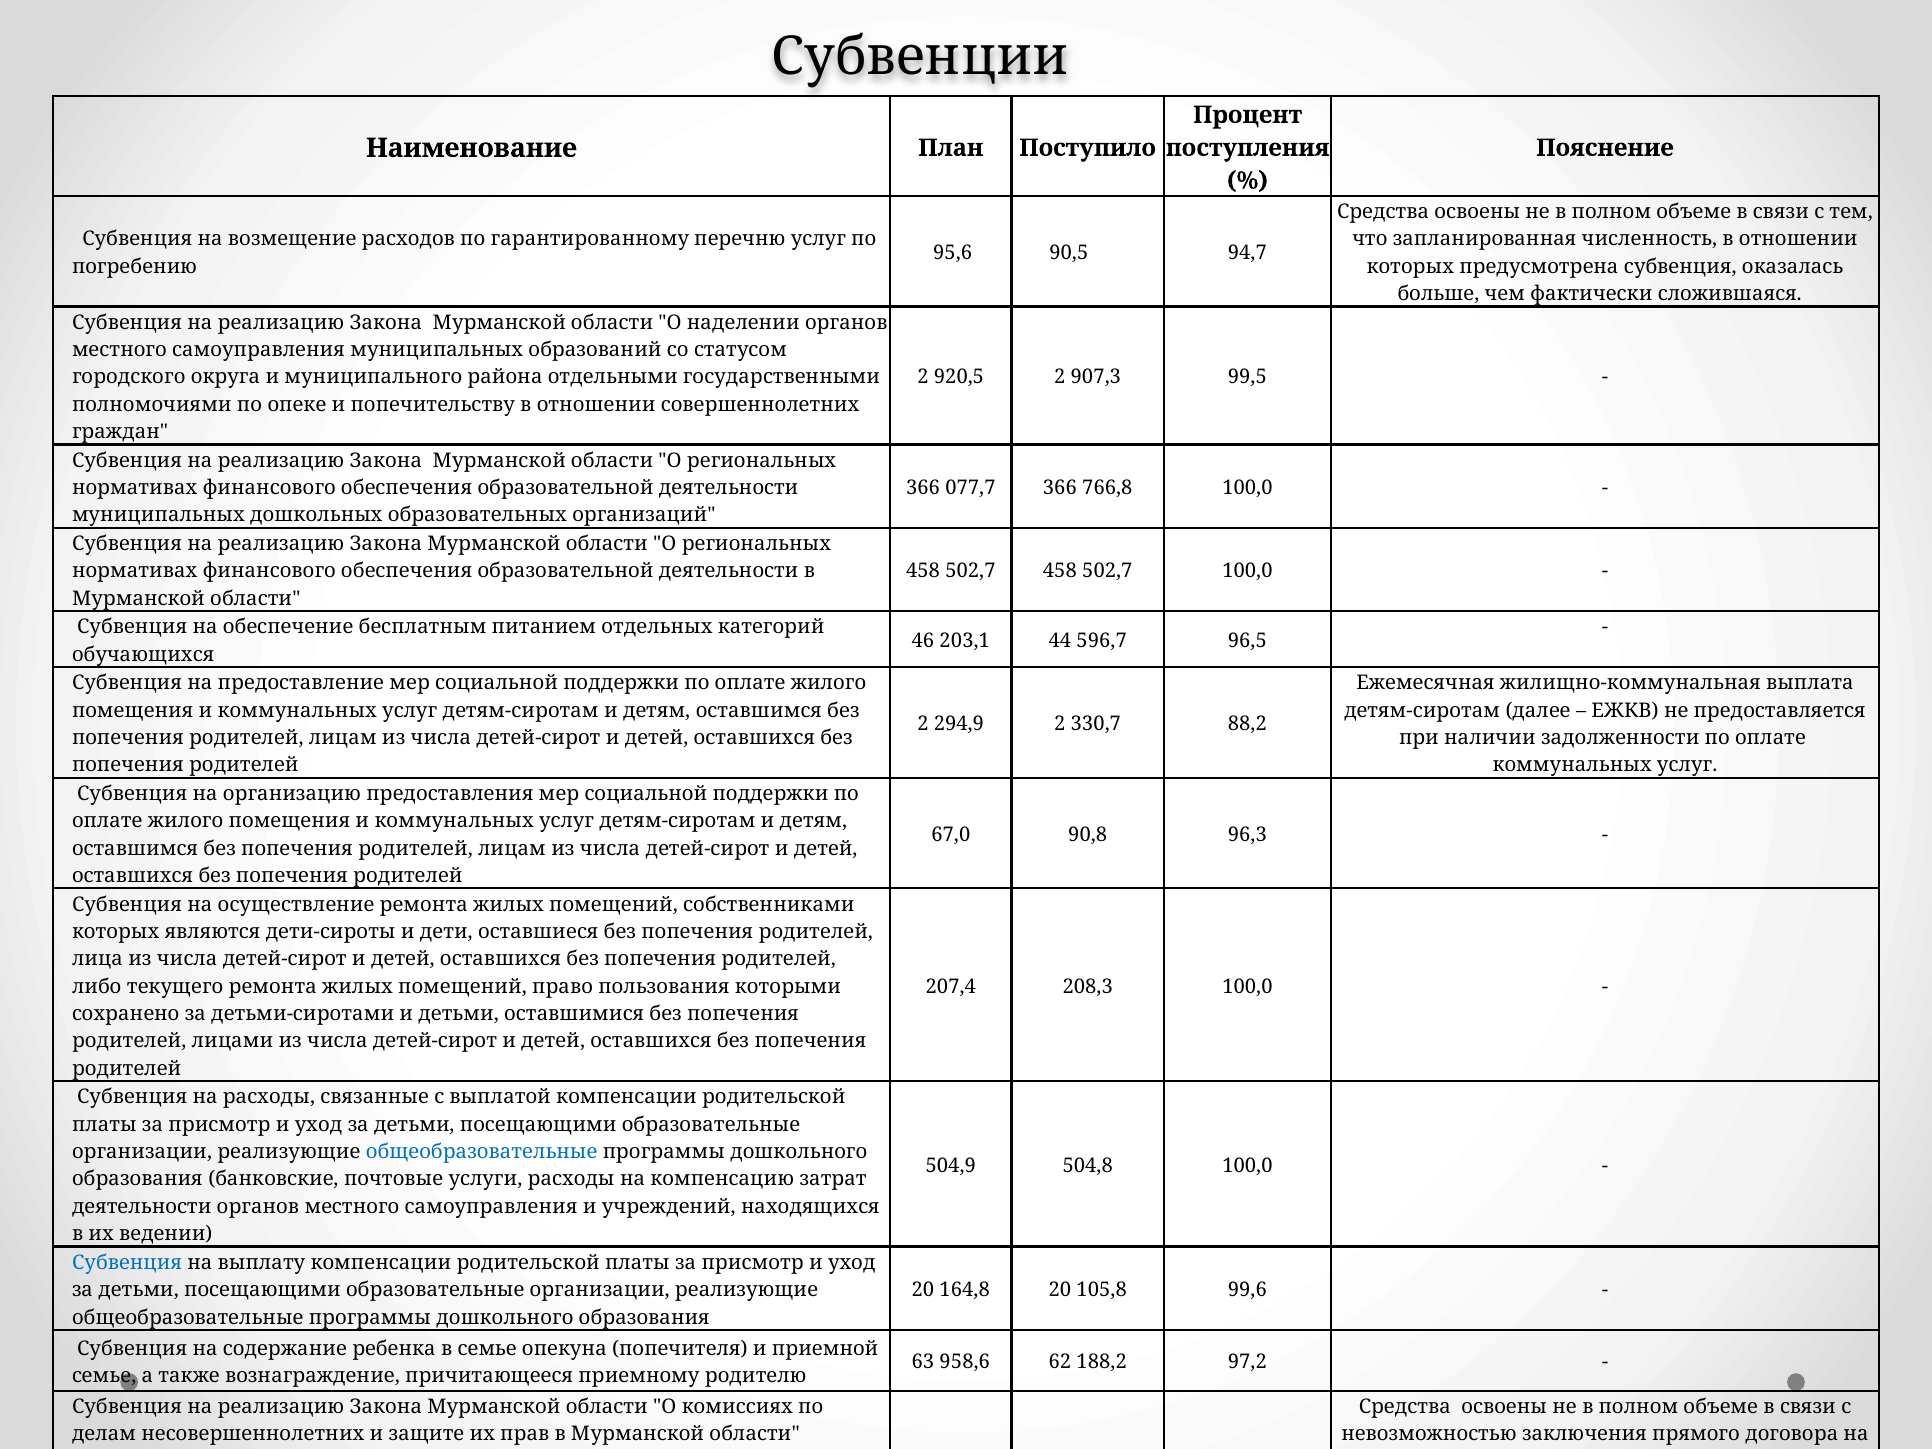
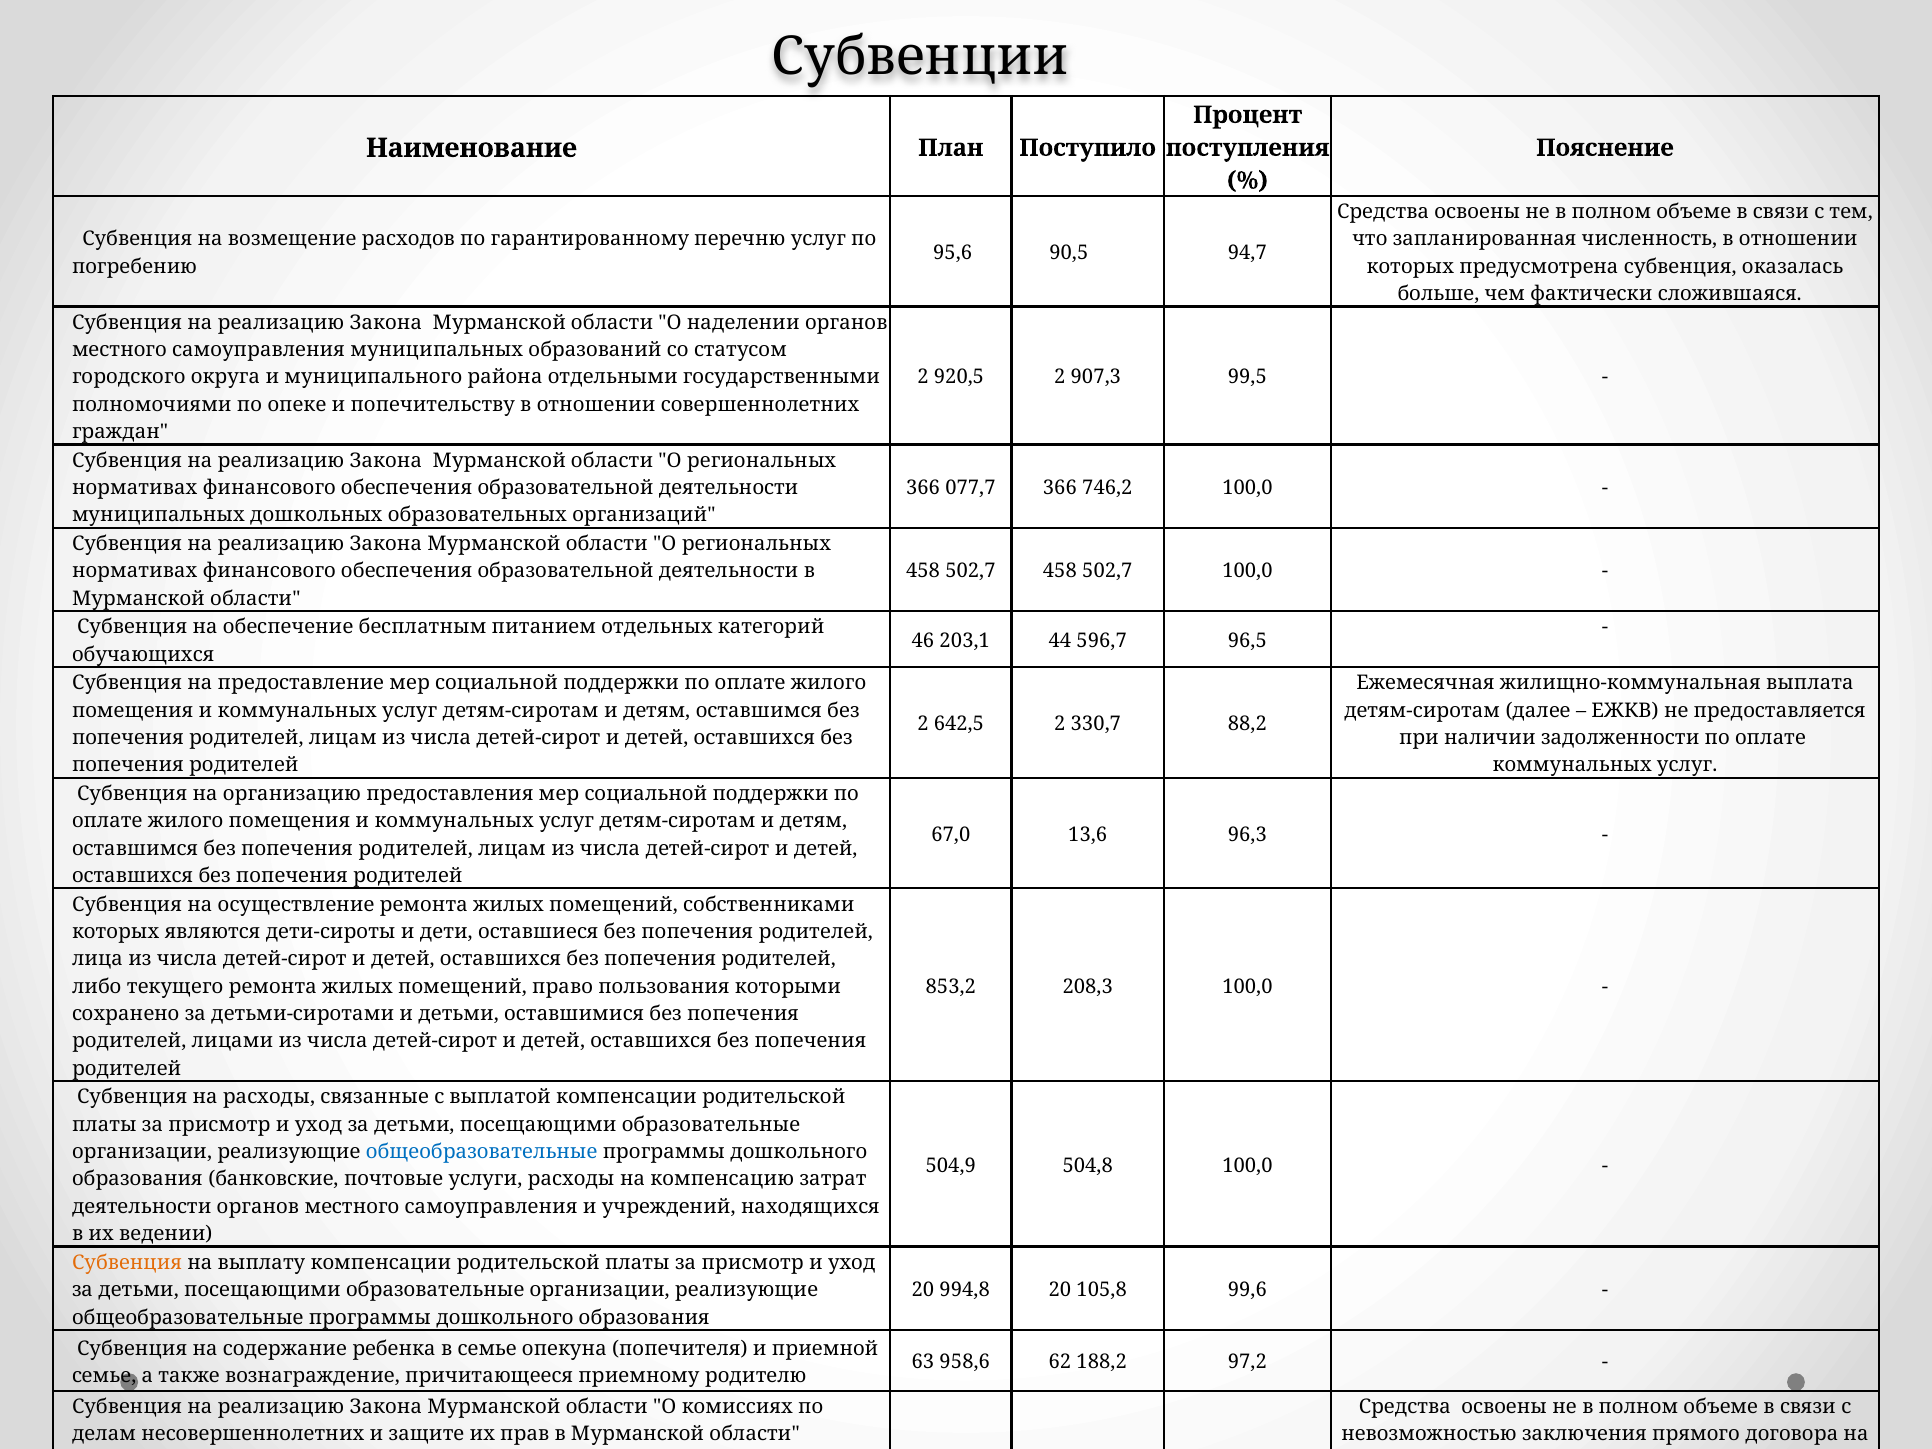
766,8: 766,8 -> 746,2 (1107, 488)
294,9: 294,9 -> 642,5 (959, 724)
90,8: 90,8 -> 13,6 (1088, 835)
207,4: 207,4 -> 853,2 (951, 987)
Субвенция colour: blue -> orange (127, 1263)
164,8: 164,8 -> 994,8 (965, 1290)
